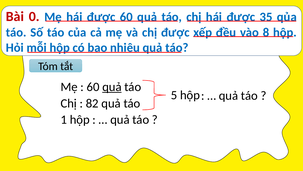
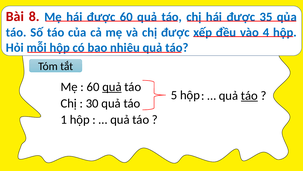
0: 0 -> 8 (34, 17)
8: 8 -> 4 (266, 32)
táo underline: none -> present (249, 95)
82: 82 -> 30 (92, 103)
